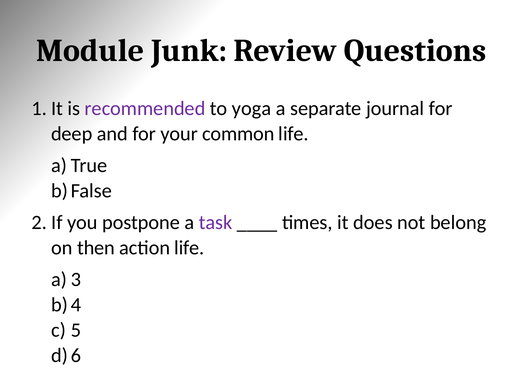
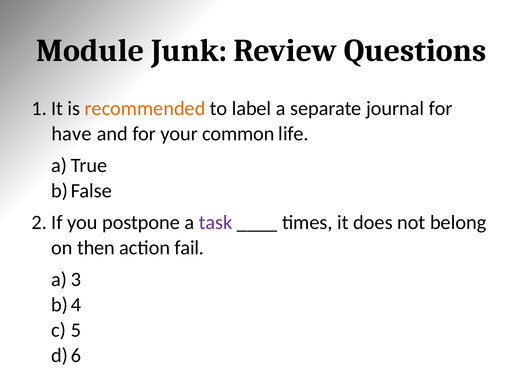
recommended colour: purple -> orange (145, 109)
yoga: yoga -> label (252, 109)
deep: deep -> have (72, 134)
action life: life -> fail (189, 248)
